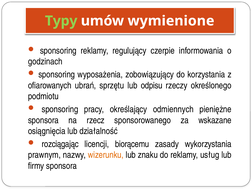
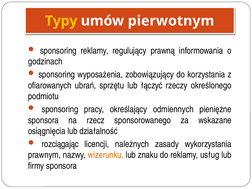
Typy colour: light green -> yellow (61, 21)
wymienione: wymienione -> pierwotnym (171, 21)
czerpie: czerpie -> prawną (163, 51)
odpisu: odpisu -> łączyć (152, 85)
biorącemu: biorącemu -> należnych (132, 144)
